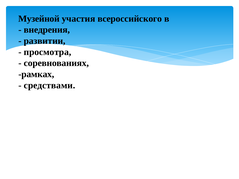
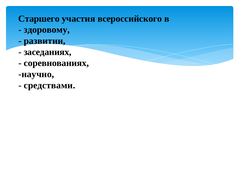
Музейной: Музейной -> Старшего (39, 19)
внедрения: внедрения -> здоровому (47, 30)
просмотра: просмотра -> заседаниях (48, 52)
рамках: рамках -> научно (36, 74)
